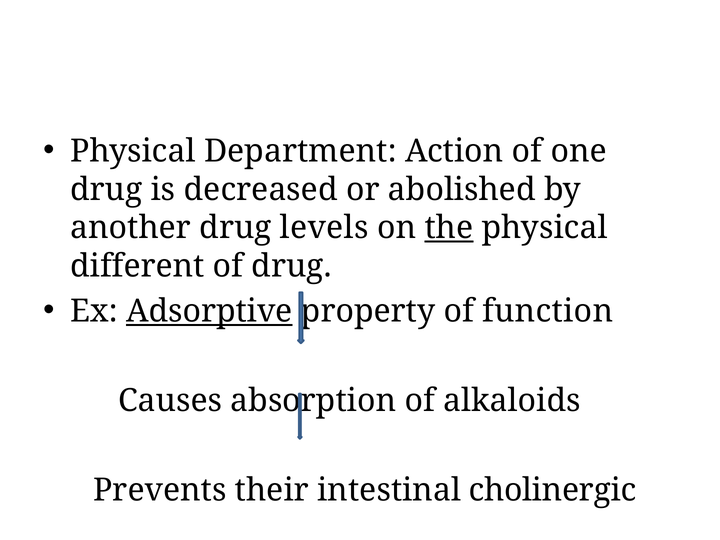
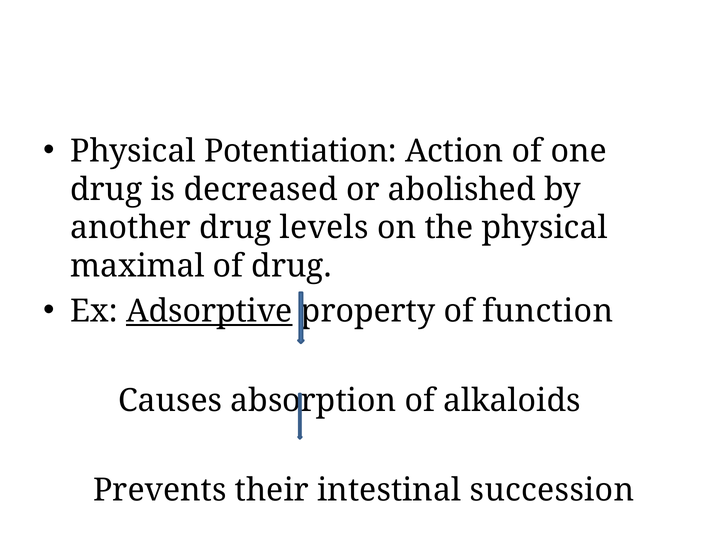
Department: Department -> Potentiation (301, 151)
the underline: present -> none (449, 228)
different: different -> maximal (137, 266)
cholinergic: cholinergic -> succession (552, 490)
